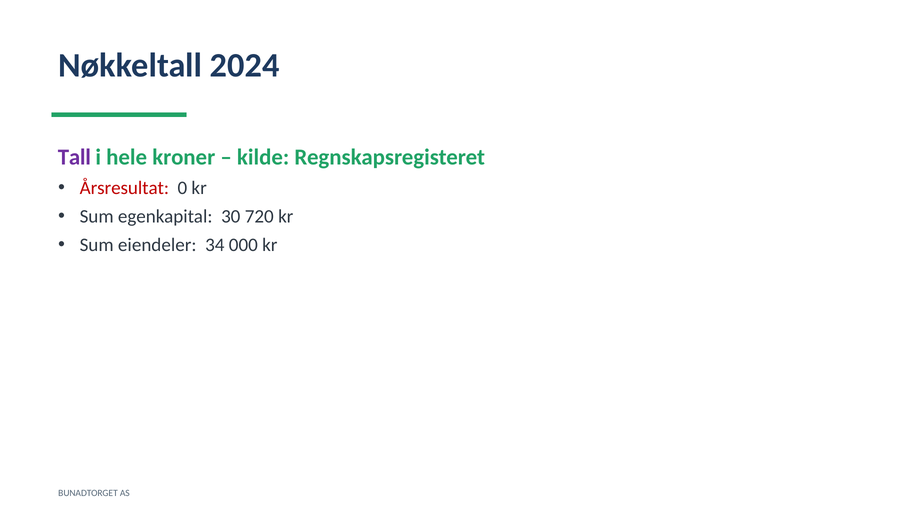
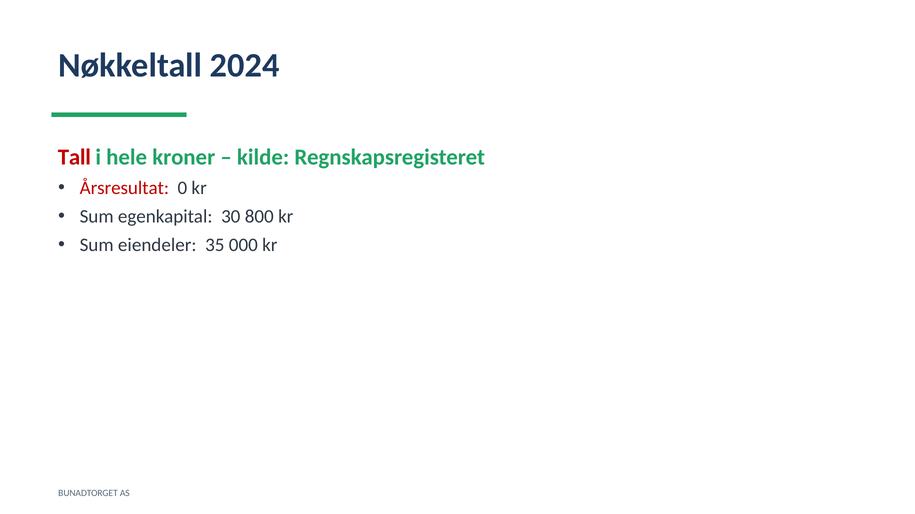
Tall colour: purple -> red (74, 158)
720: 720 -> 800 (259, 217)
34: 34 -> 35 (215, 245)
